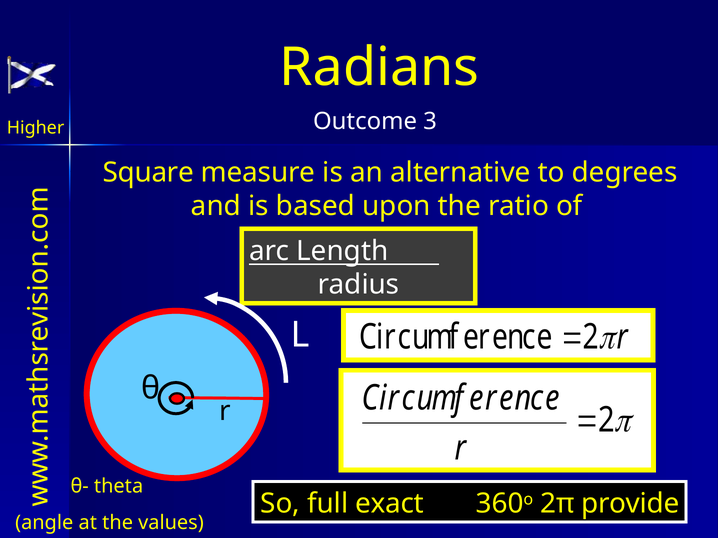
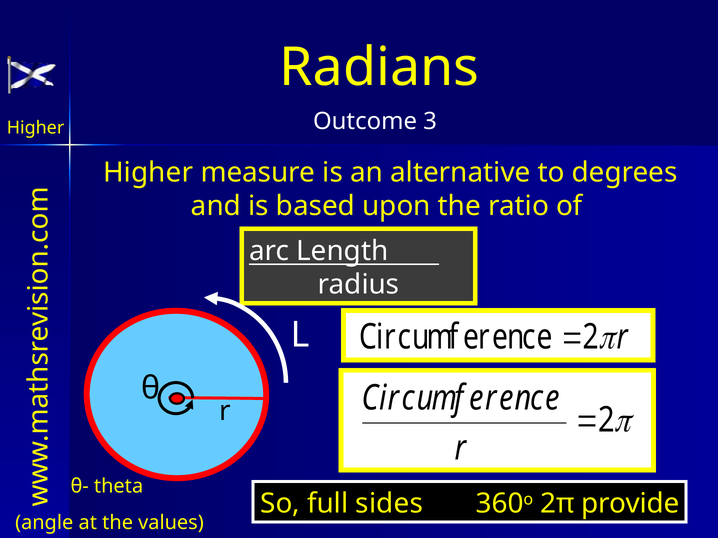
Square: Square -> Higher (148, 173)
exact: exact -> sides (389, 504)
